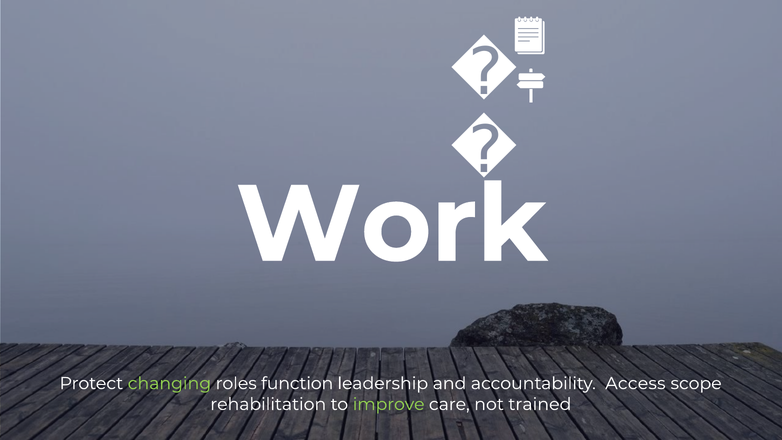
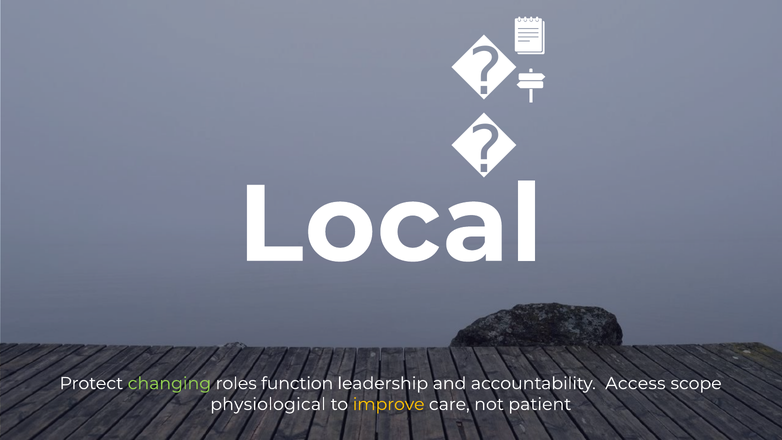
Work: Work -> Local (390, 225)
rehabilitation: rehabilitation -> physiological (268, 404)
improve colour: light green -> yellow (389, 404)
trained: trained -> patient (540, 404)
